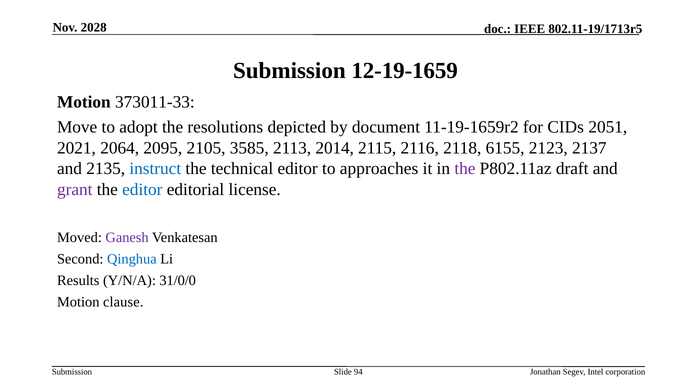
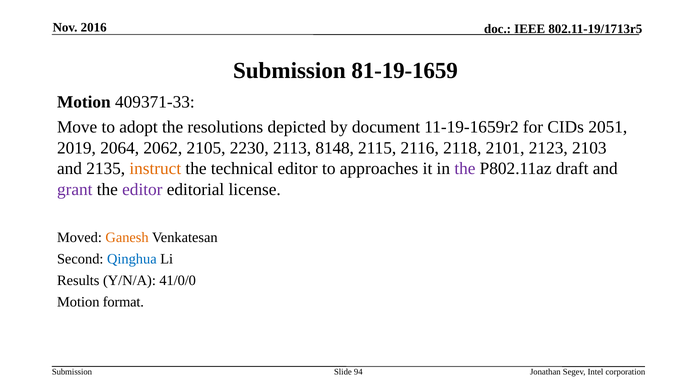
2028: 2028 -> 2016 (94, 27)
12-19-1659: 12-19-1659 -> 81-19-1659 (405, 71)
373011-33: 373011-33 -> 409371-33 (155, 102)
2021: 2021 -> 2019 (76, 148)
2095: 2095 -> 2062 (163, 148)
3585: 3585 -> 2230 (249, 148)
2014: 2014 -> 8148 (335, 148)
6155: 6155 -> 2101 (505, 148)
2137: 2137 -> 2103 (589, 148)
instruct colour: blue -> orange (155, 169)
editor colour: blue -> purple (142, 190)
Ganesh colour: purple -> orange (127, 238)
31/0/0: 31/0/0 -> 41/0/0 (178, 281)
clause: clause -> format (123, 303)
